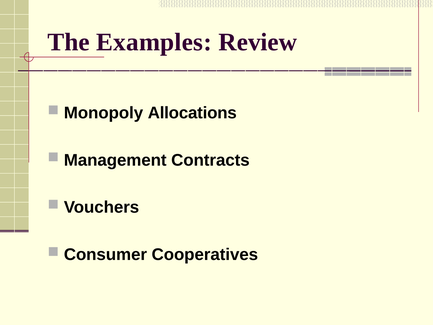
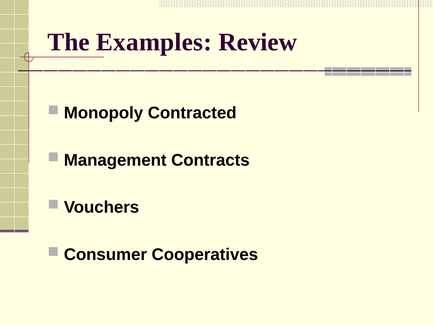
Allocations: Allocations -> Contracted (192, 113)
